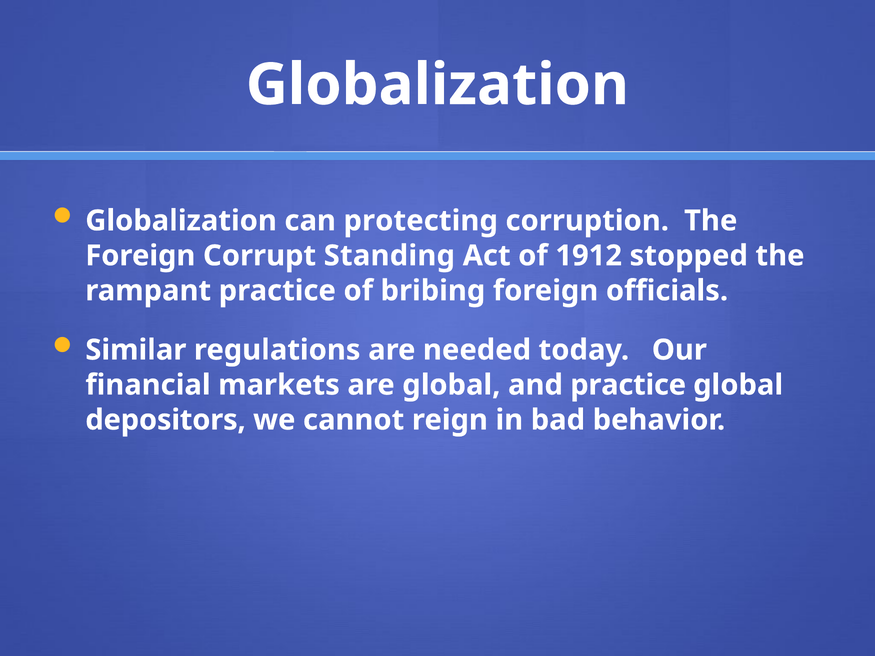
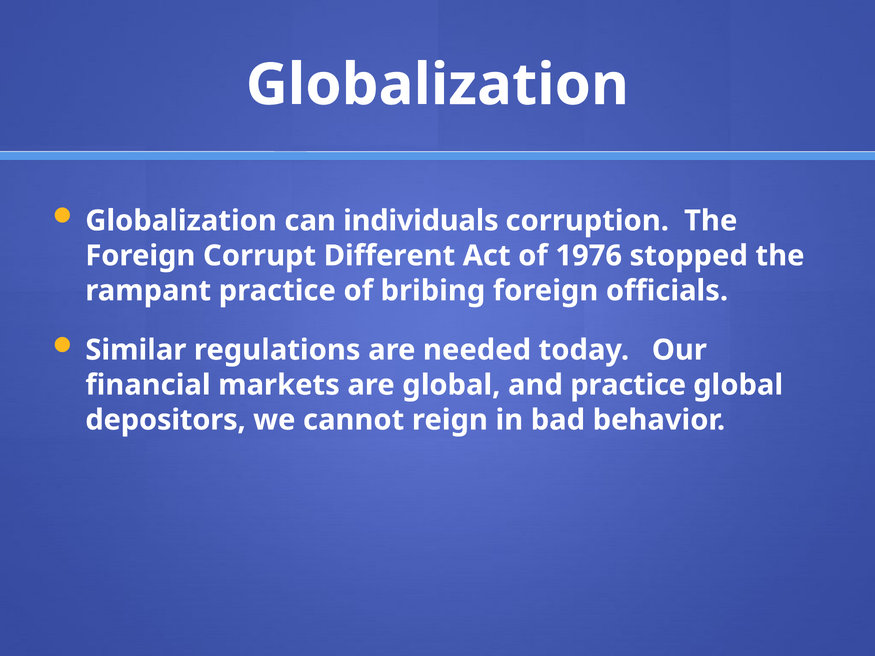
protecting: protecting -> individuals (421, 221)
Standing: Standing -> Different (389, 256)
1912: 1912 -> 1976 (589, 256)
